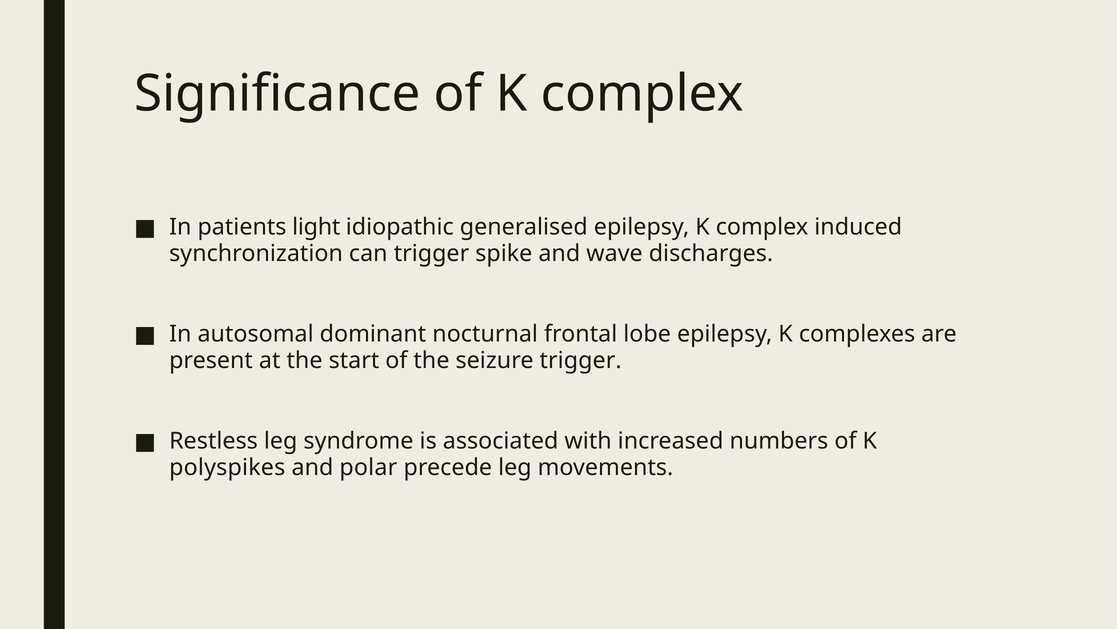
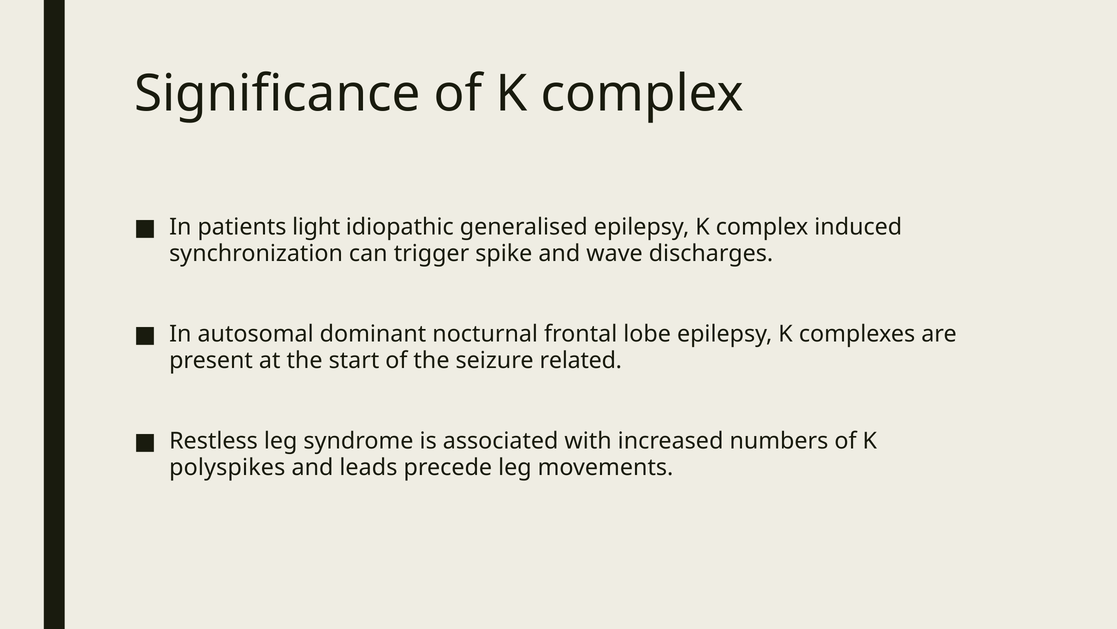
seizure trigger: trigger -> related (581, 360)
polar: polar -> leads (368, 467)
